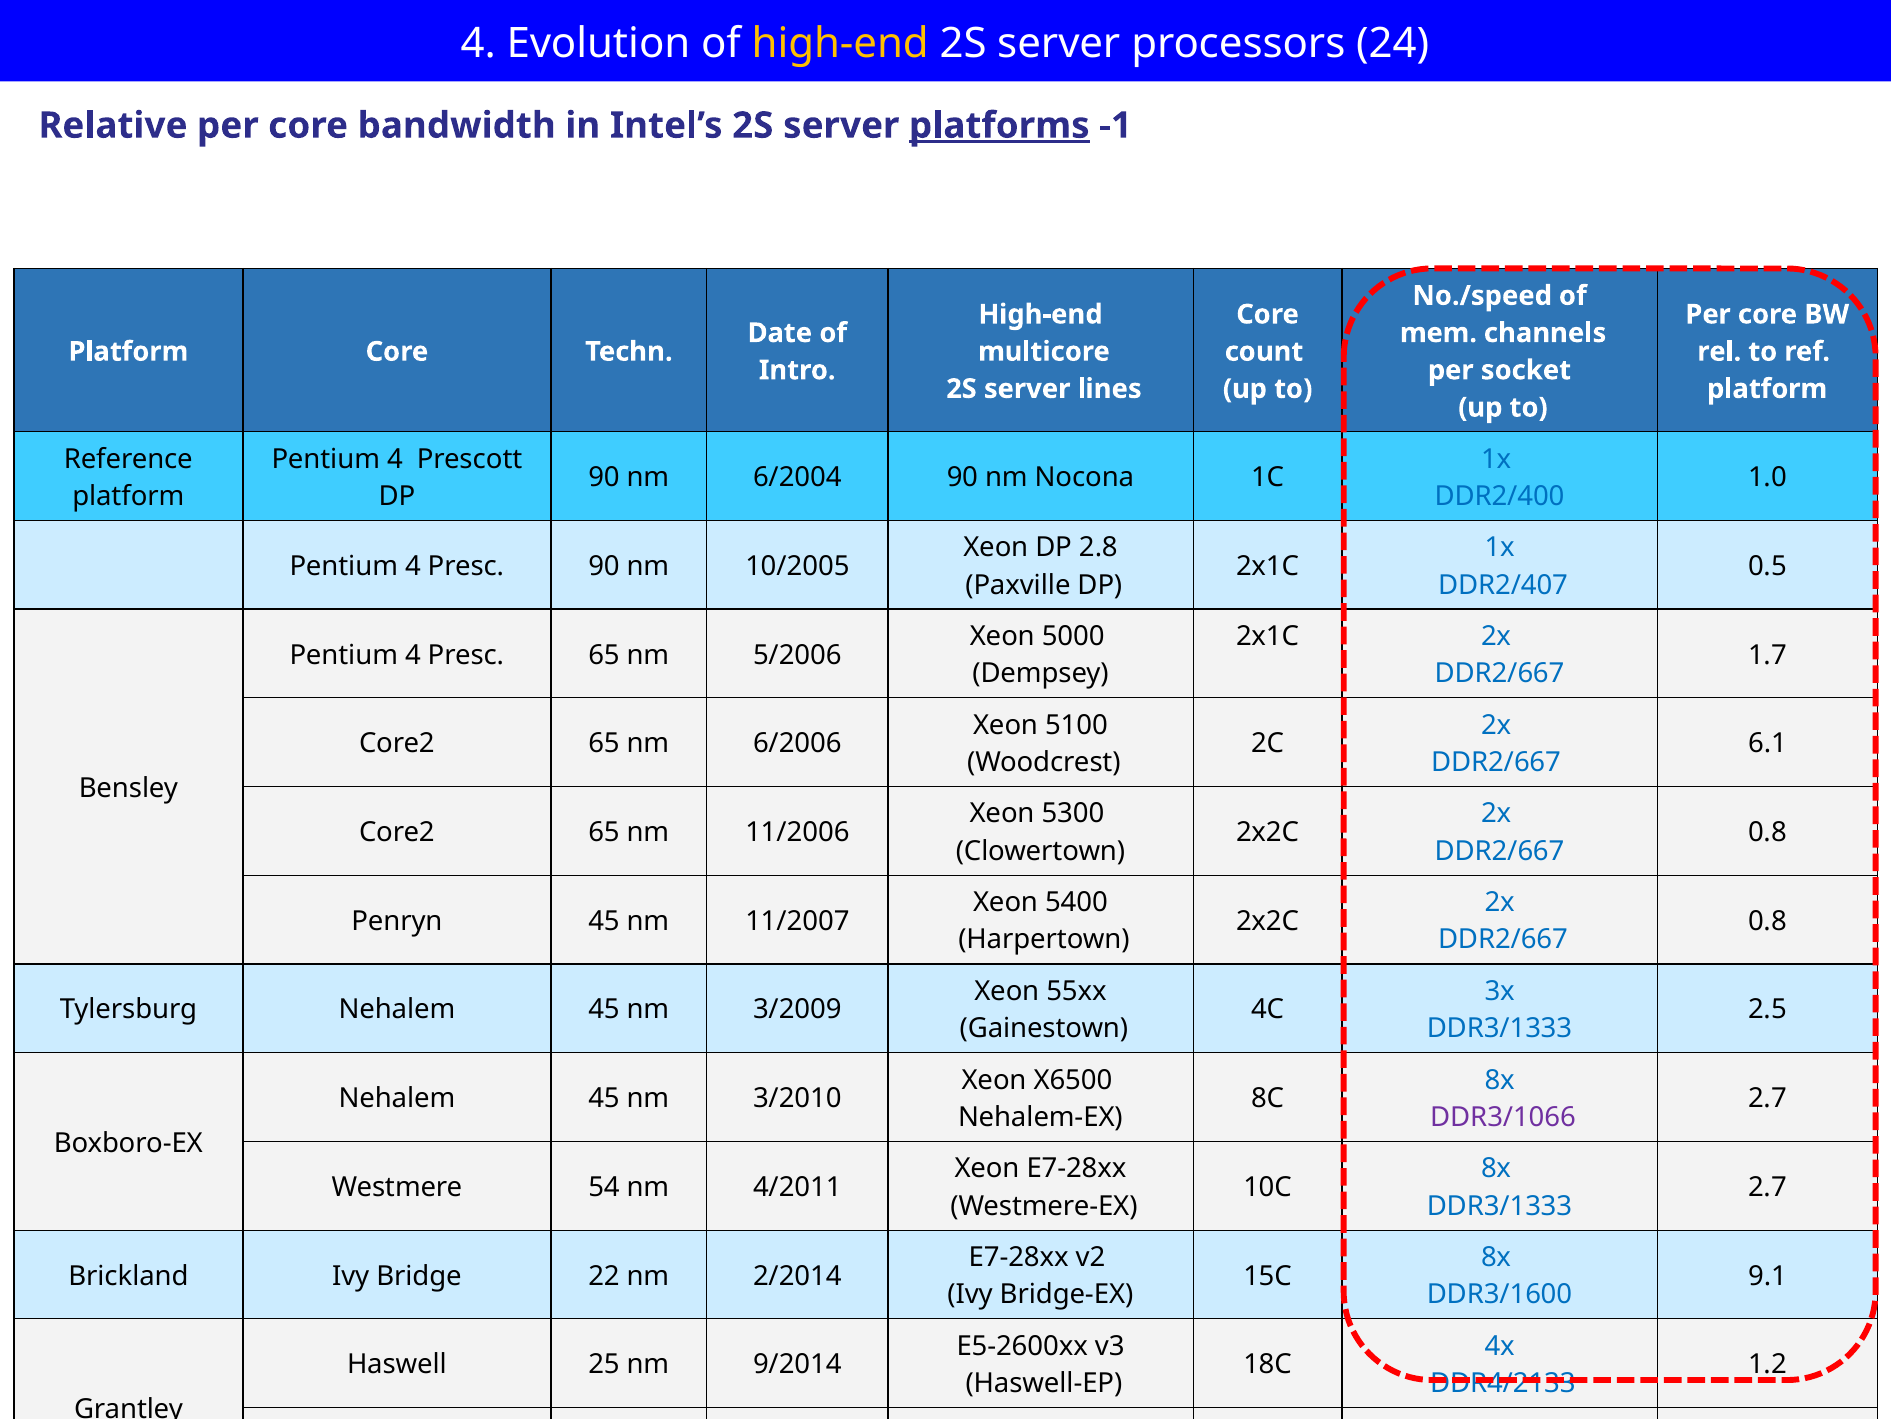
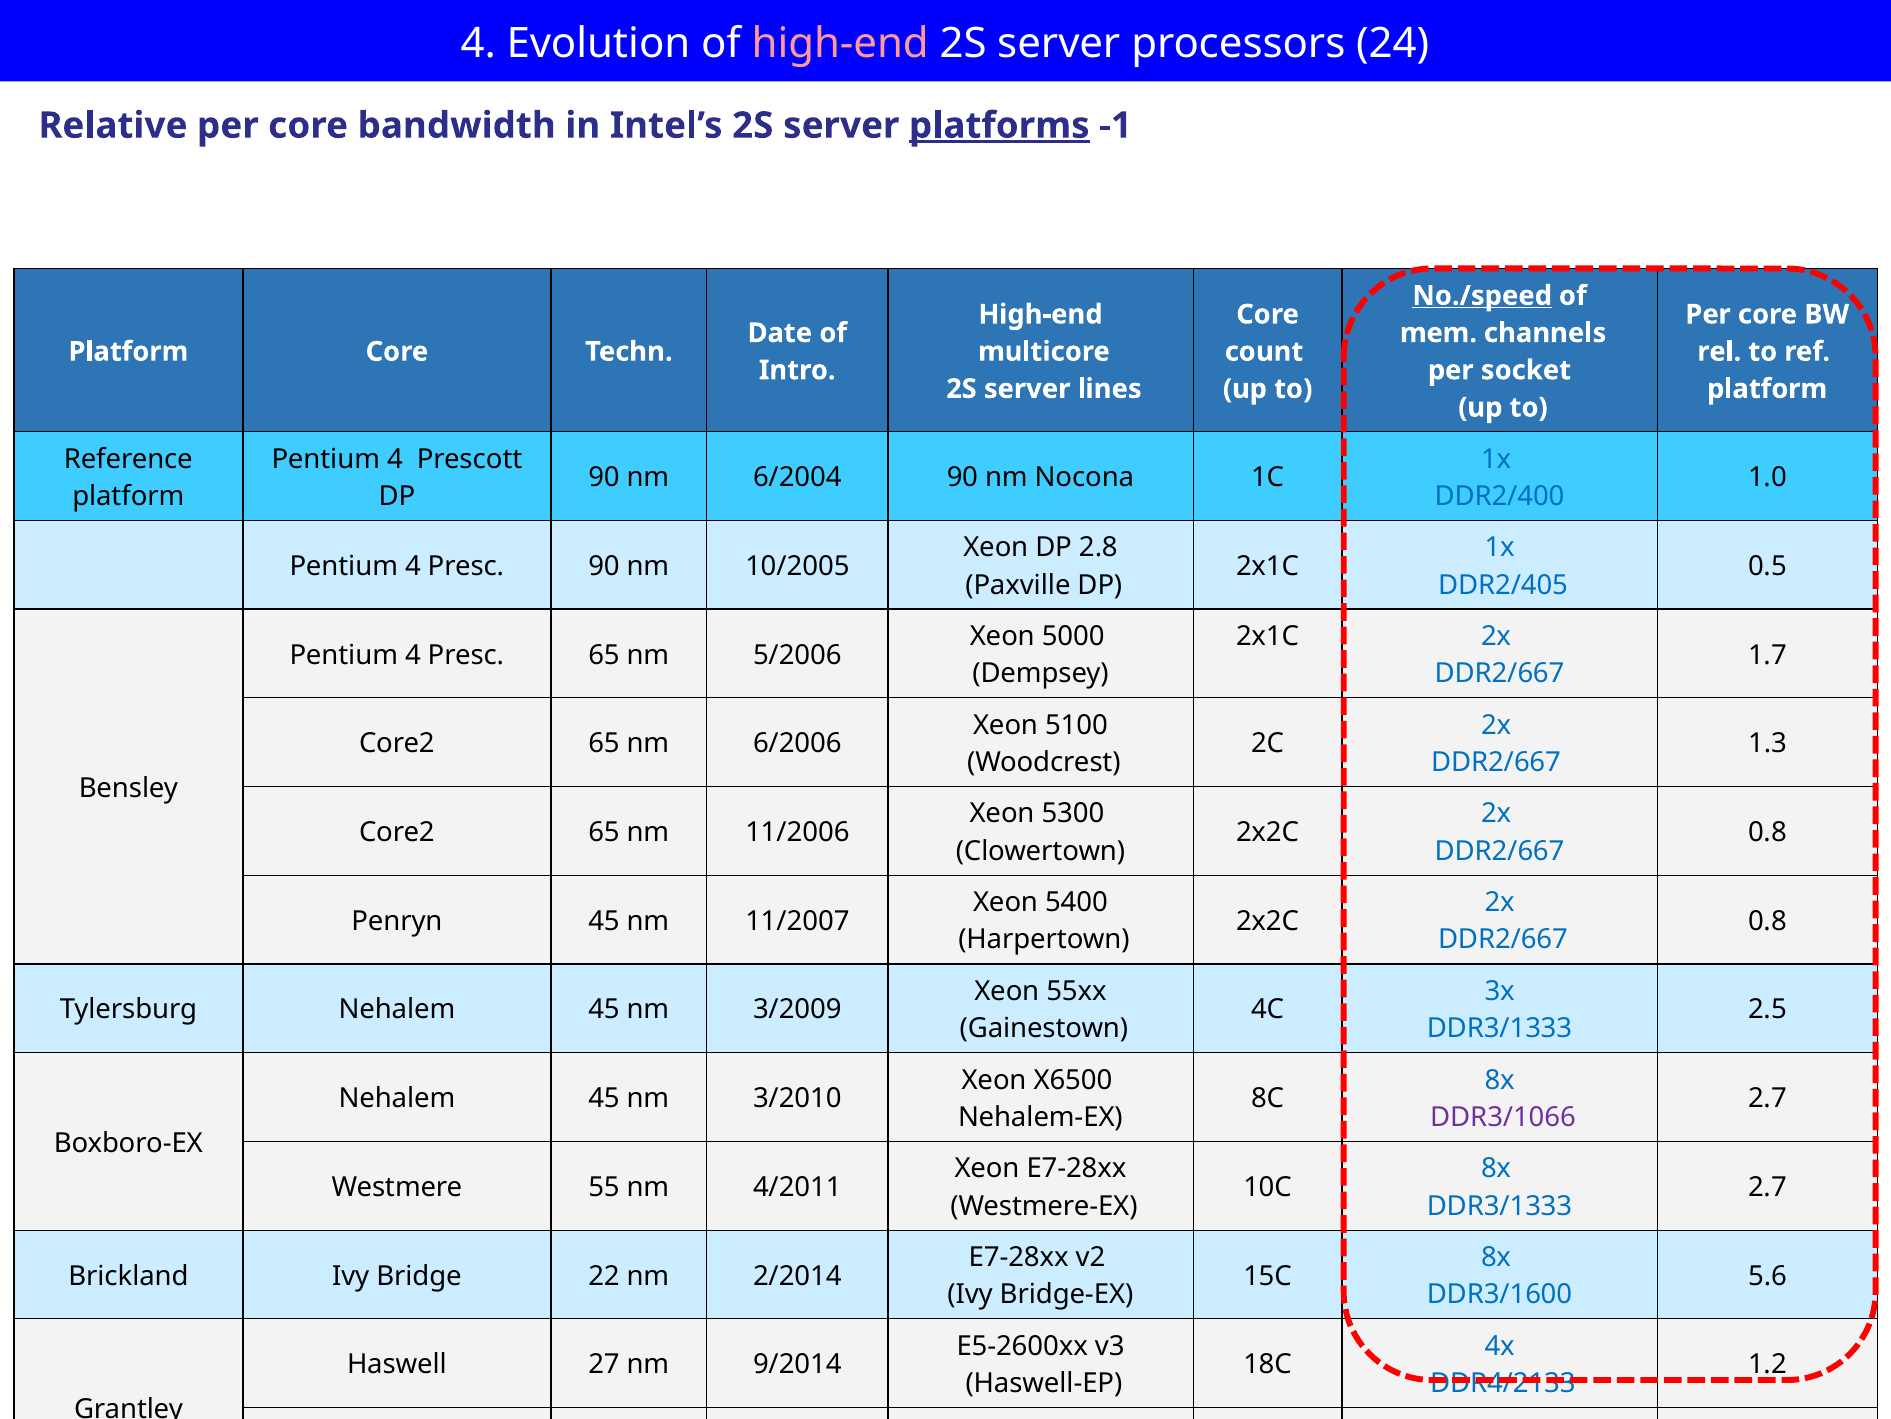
high-end colour: yellow -> pink (840, 44)
No./speed underline: none -> present (1482, 296)
DDR2/407: DDR2/407 -> DDR2/405 (1503, 585)
6.1: 6.1 -> 1.3 (1767, 743)
54: 54 -> 55 (604, 1187)
9.1: 9.1 -> 5.6 (1767, 1275)
25: 25 -> 27 (604, 1364)
